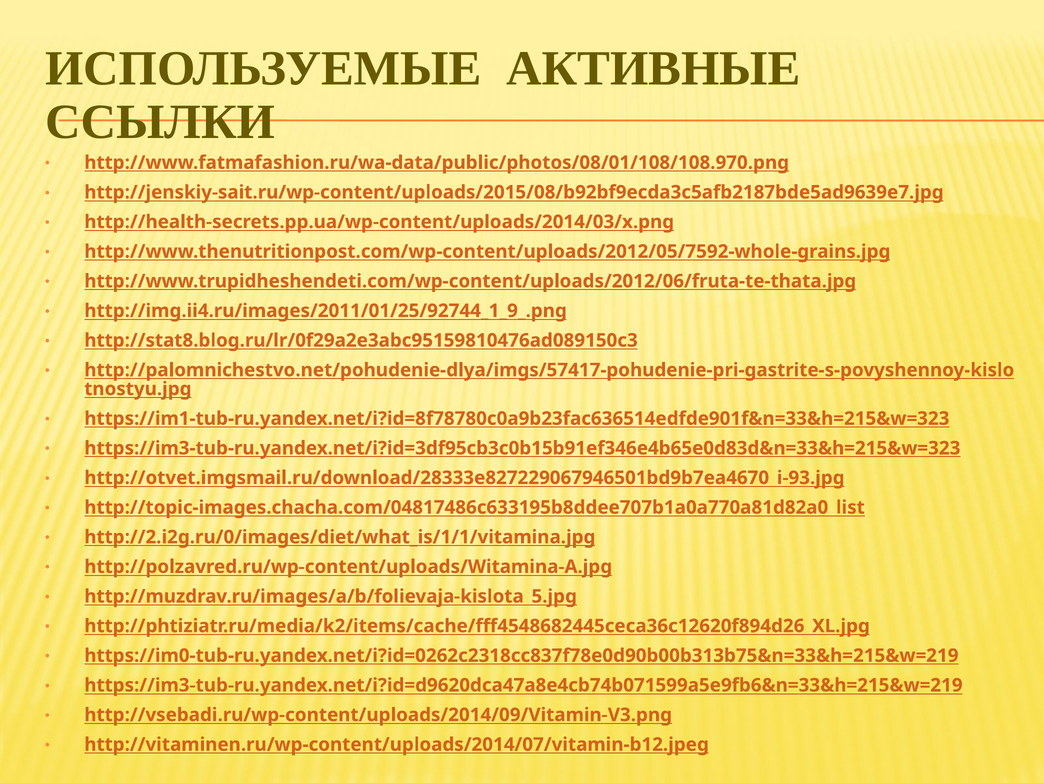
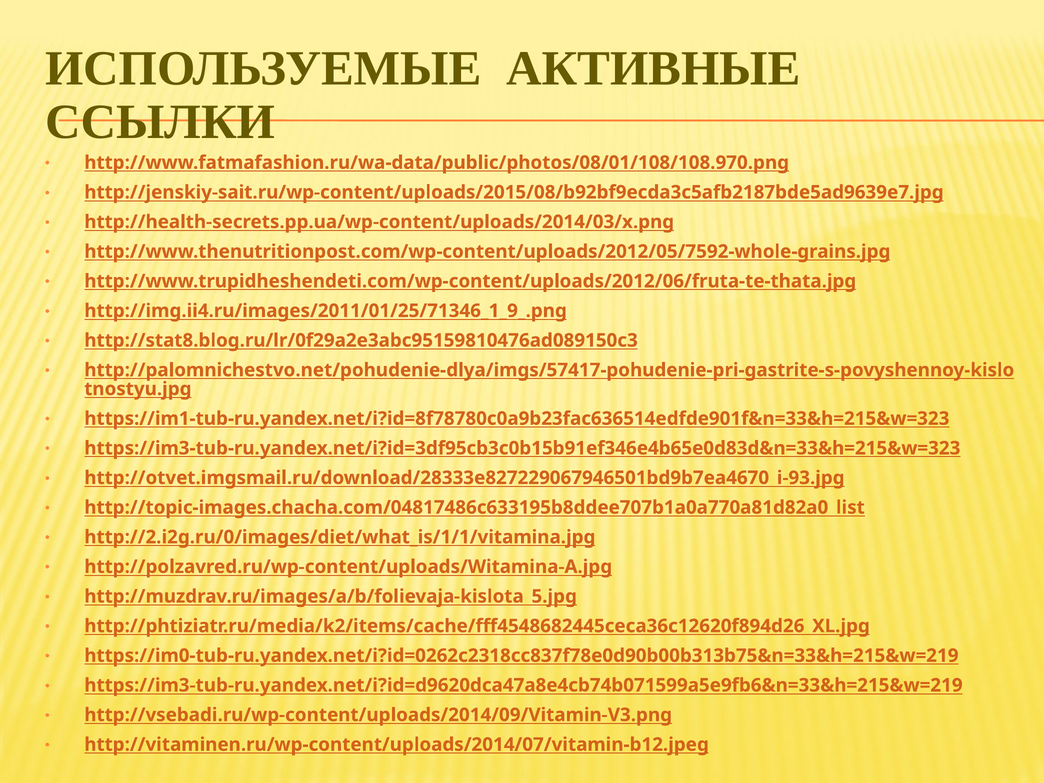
http://img.ii4.ru/images/2011/01/25/92744_1_9_.png: http://img.ii4.ru/images/2011/01/25/92744_1_9_.png -> http://img.ii4.ru/images/2011/01/25/71346_1_9_.png (326, 311)
